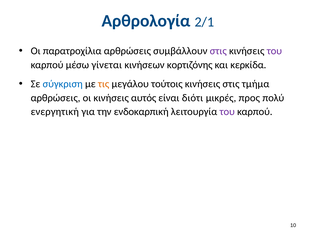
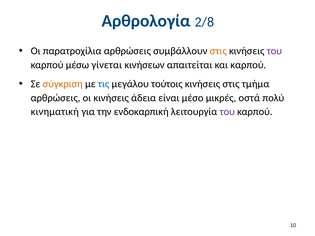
2/1: 2/1 -> 2/8 (204, 22)
στις colour: purple -> orange (218, 51)
κορτιζόνης: κορτιζόνης -> απαιτείται (190, 65)
και κερκίδα: κερκίδα -> καρπού (248, 65)
σύγκριση colour: blue -> orange (63, 84)
τις colour: orange -> blue (104, 84)
αυτός: αυτός -> άδεια (144, 98)
διότι: διότι -> μέσο (193, 98)
προς: προς -> οστά (249, 98)
ενεργητική: ενεργητική -> κινηματική (55, 112)
